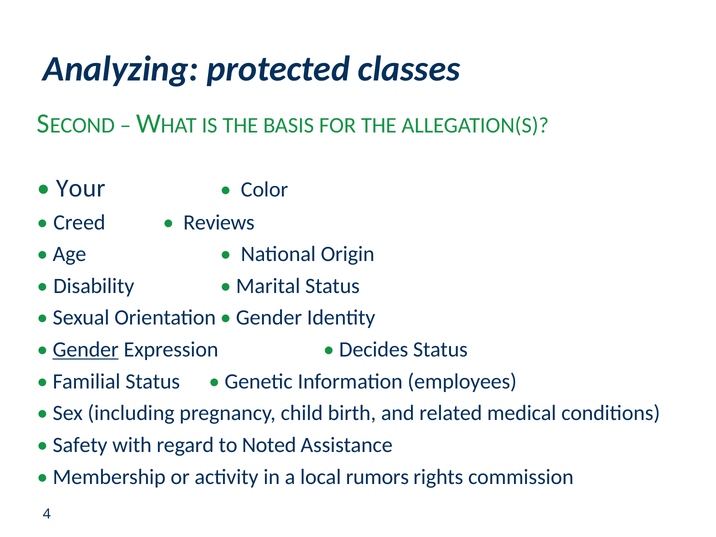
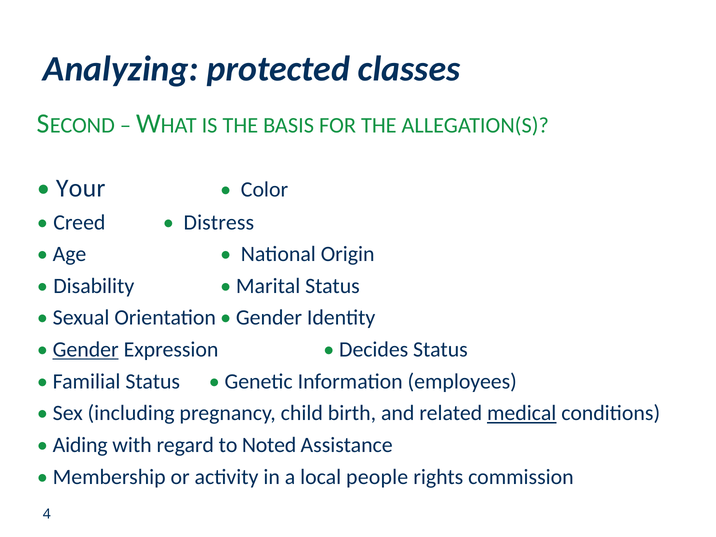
Reviews: Reviews -> Distress (219, 222)
medical underline: none -> present (522, 413)
Safety: Safety -> Aiding (80, 445)
rumors: rumors -> people (377, 477)
